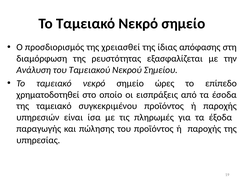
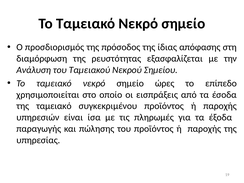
χρειασθεί: χρειασθεί -> πρόσοδος (121, 47)
χρηματοδοτηθεί: χρηματοδοτηθεί -> χρησιμοποιείται (48, 95)
